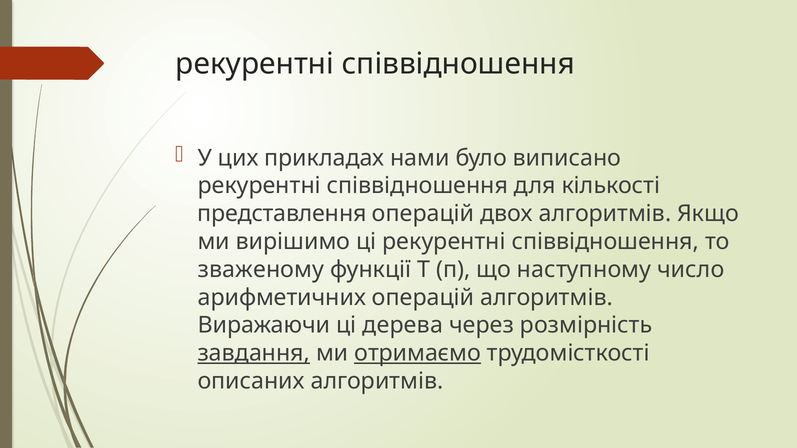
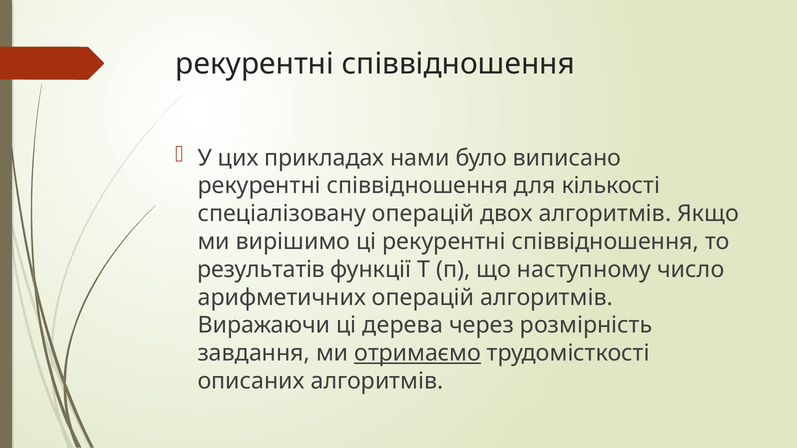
представлення: представлення -> спеціалізовану (282, 214)
зваженому: зваженому -> результатів (261, 270)
завдання underline: present -> none (254, 353)
